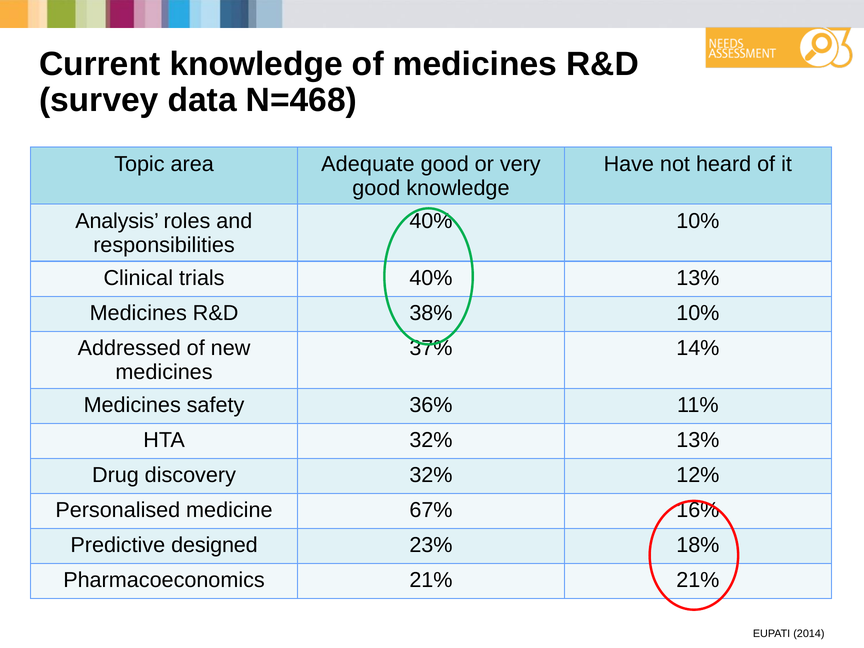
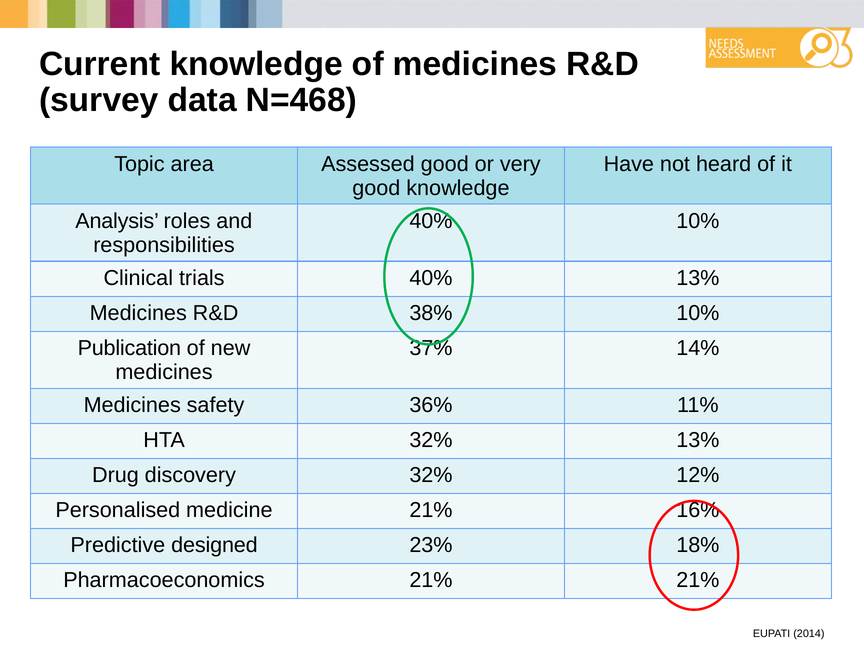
Adequate: Adequate -> Assessed (368, 164)
Addressed: Addressed -> Publication (129, 348)
medicine 67%: 67% -> 21% (431, 510)
